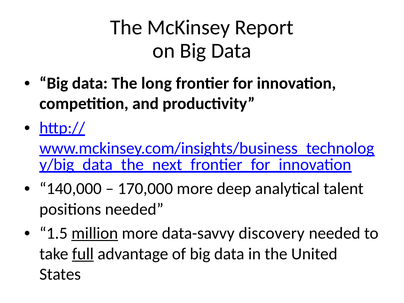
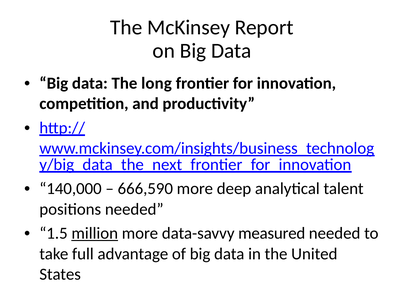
170,000: 170,000 -> 666,590 (145, 189)
discovery: discovery -> measured (272, 233)
full underline: present -> none (83, 254)
